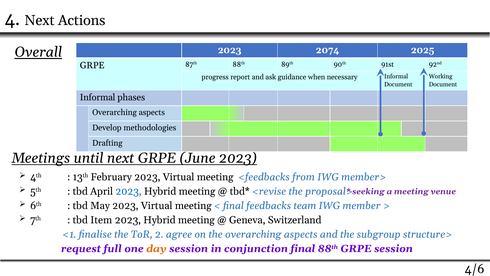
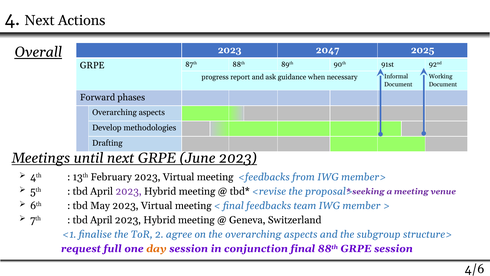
2074: 2074 -> 2047 (328, 50)
Informal: Informal -> Forward (98, 97)
2023 colour: blue -> purple (129, 191)
Item: Item -> April (101, 220)
